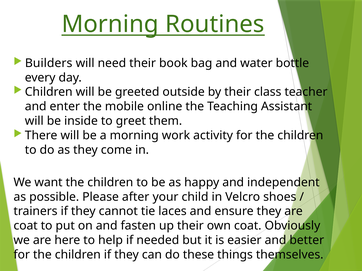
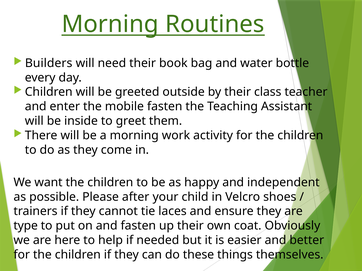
mobile online: online -> fasten (165, 107)
coat: coat -> type (26, 226)
